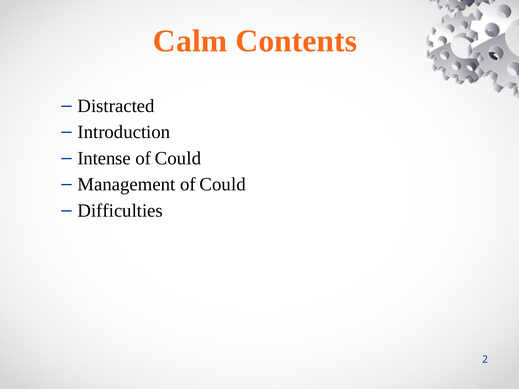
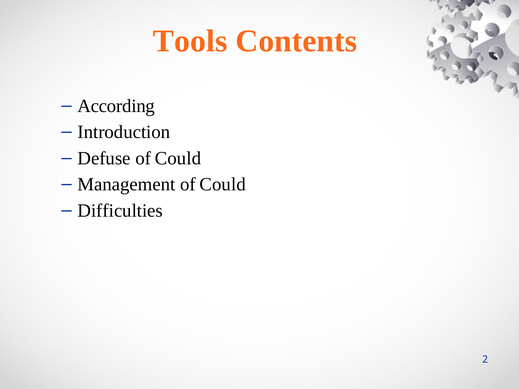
Calm: Calm -> Tools (190, 41)
Distracted: Distracted -> According (116, 106)
Intense: Intense -> Defuse (104, 158)
